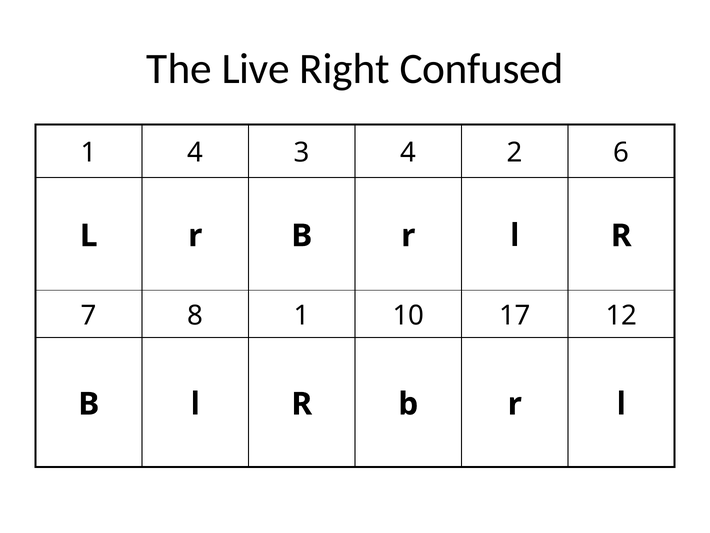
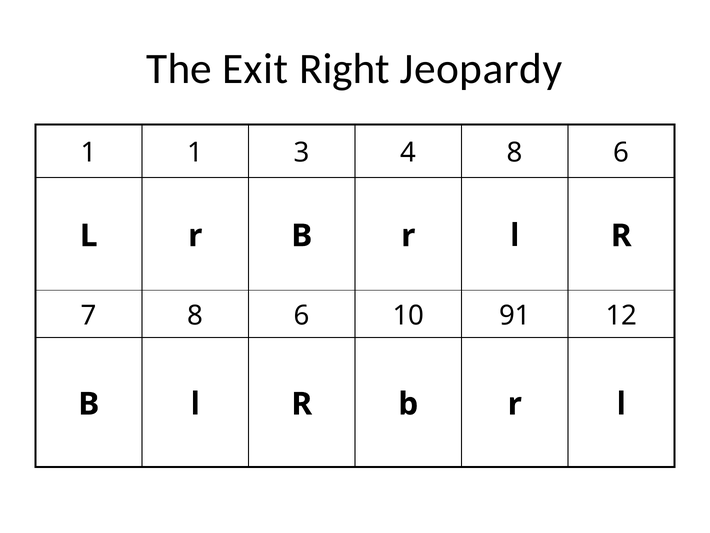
Live: Live -> Exit (255, 69)
Confused: Confused -> Jeopardy (481, 69)
1 4: 4 -> 1 (195, 152)
4 2: 2 -> 8 (515, 152)
7 8 1: 1 -> 6 (302, 315)
17: 17 -> 91 (515, 315)
